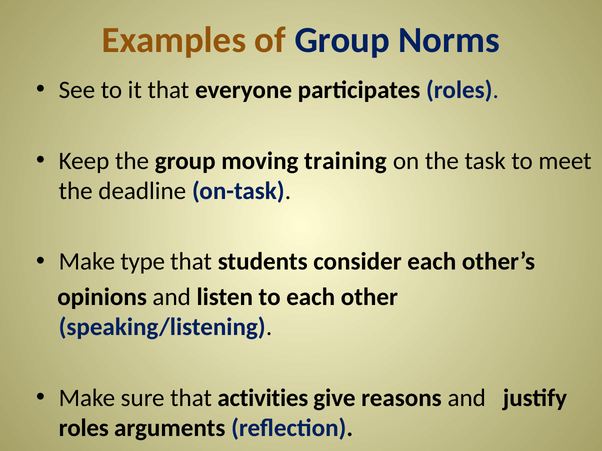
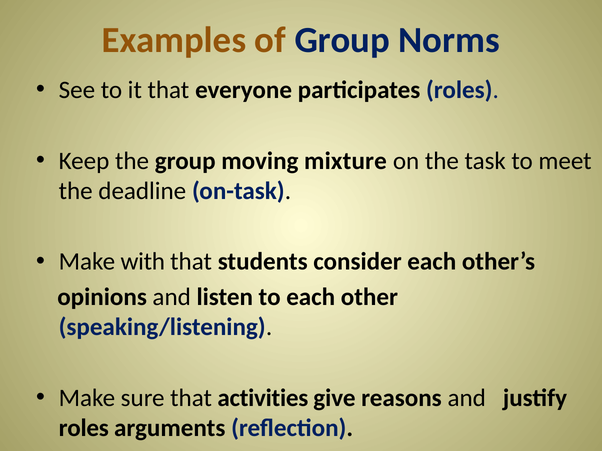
training: training -> mixture (345, 161)
type: type -> with (143, 262)
